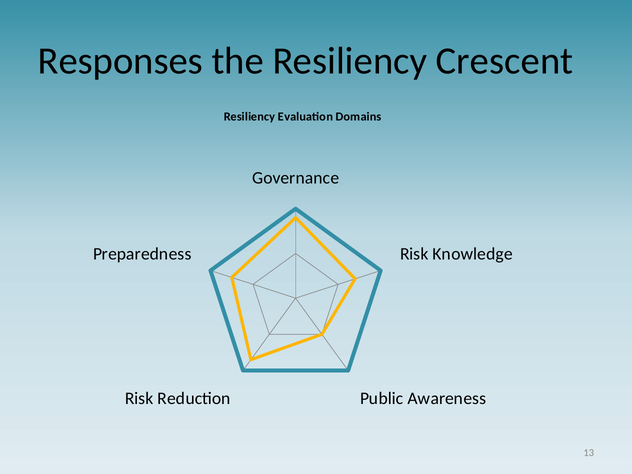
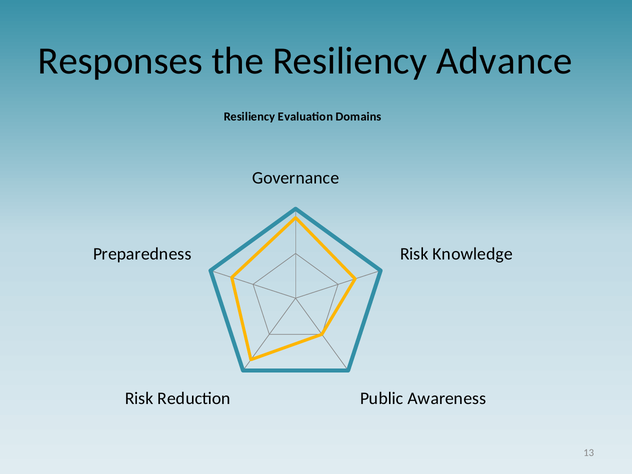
Crescent: Crescent -> Advance (504, 61)
